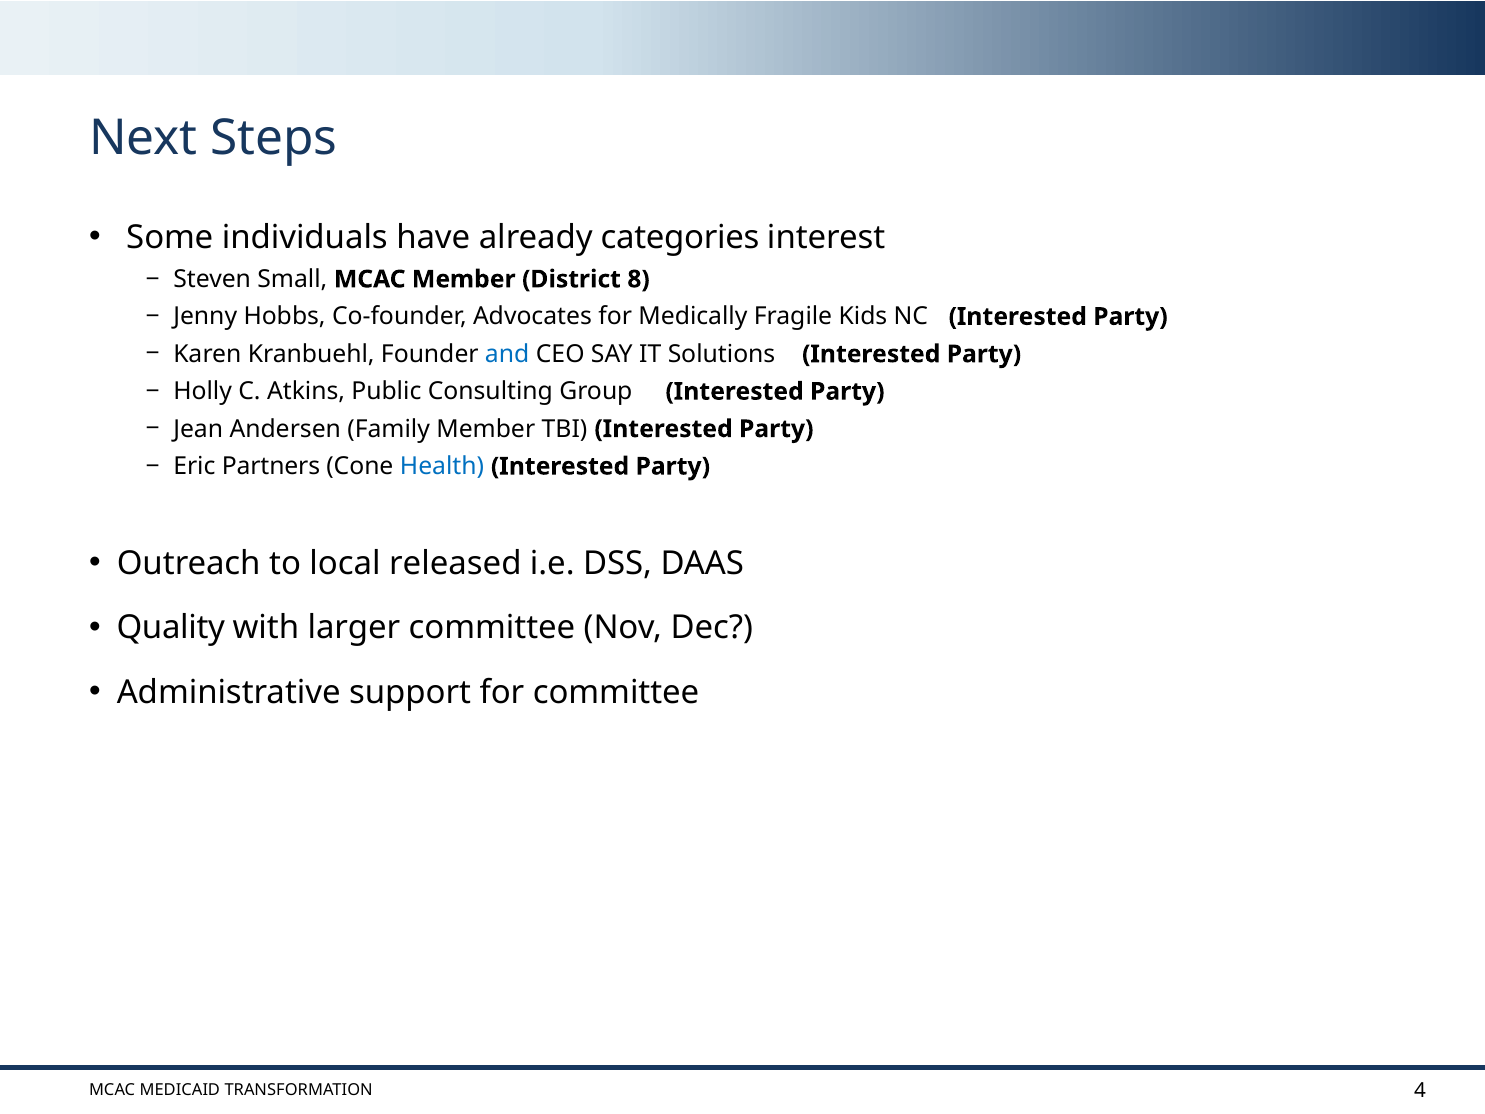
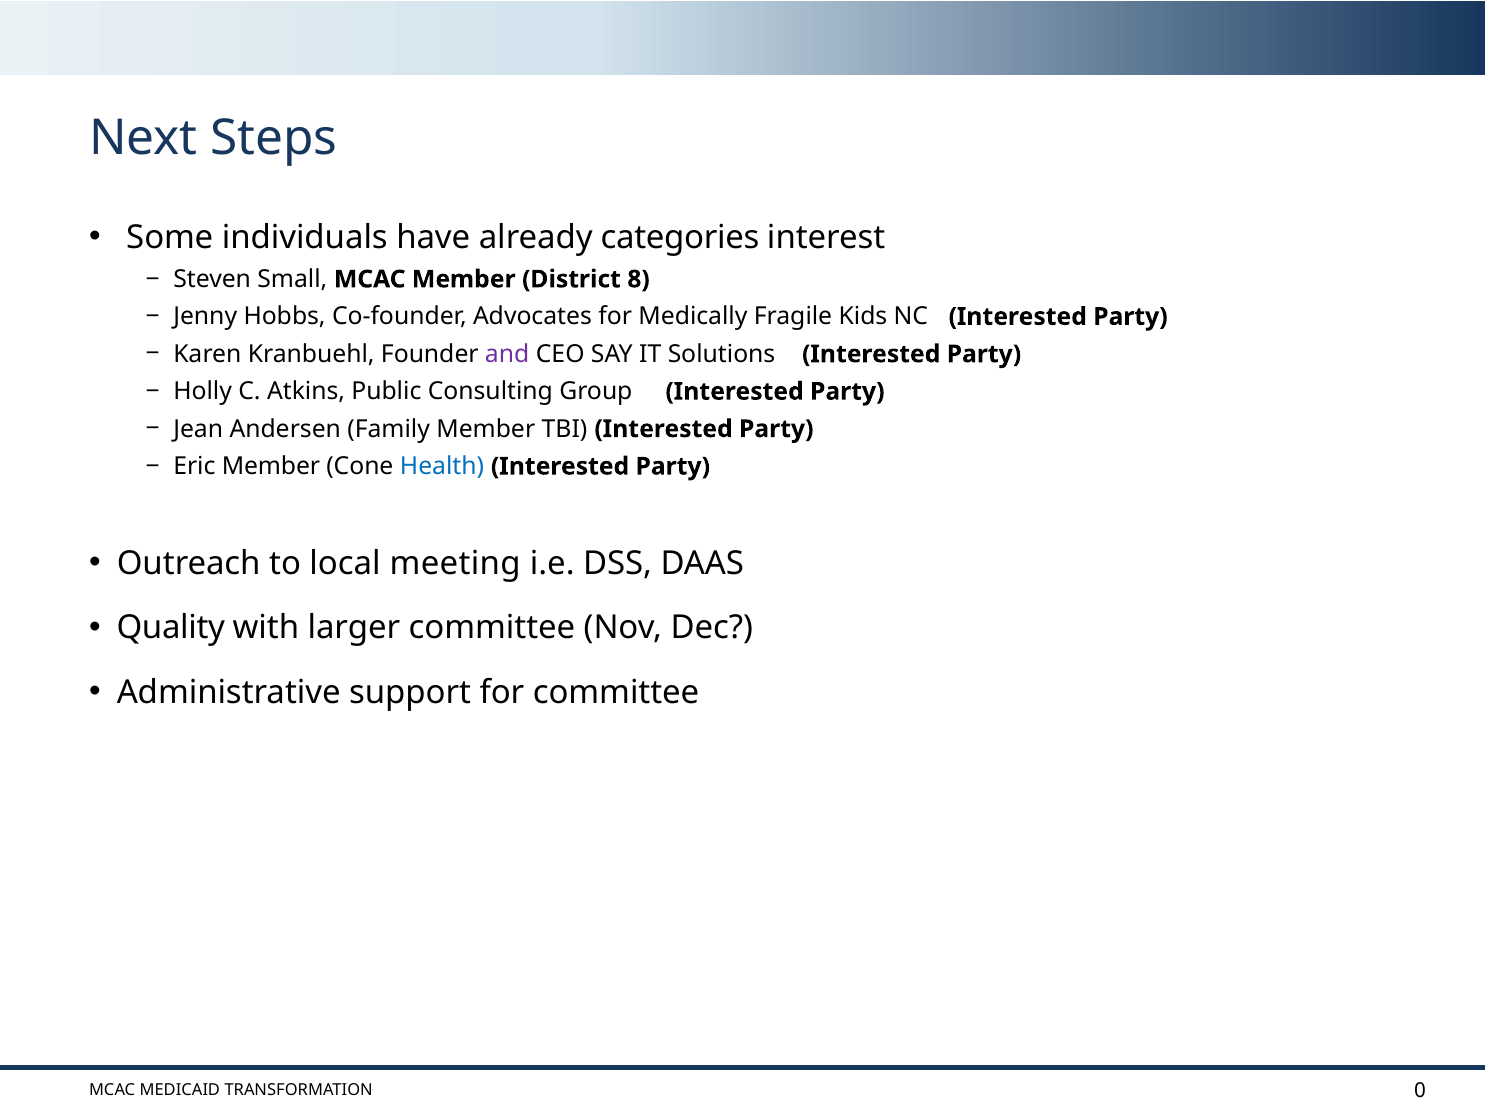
and colour: blue -> purple (507, 354)
Eric Partners: Partners -> Member (271, 466)
released: released -> meeting (455, 564)
4: 4 -> 0 (1420, 1090)
